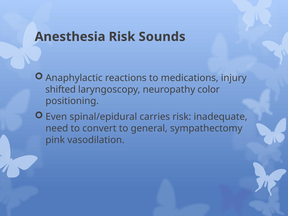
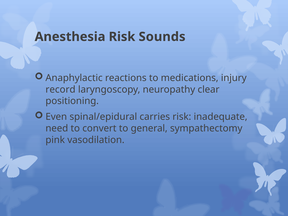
shifted: shifted -> record (60, 89)
color: color -> clear (209, 89)
